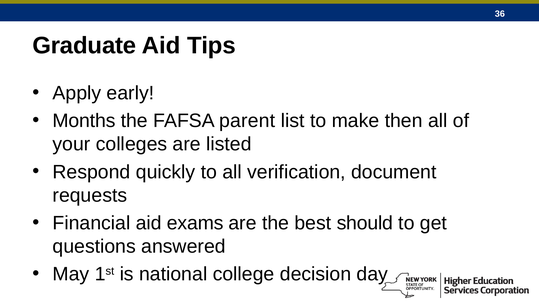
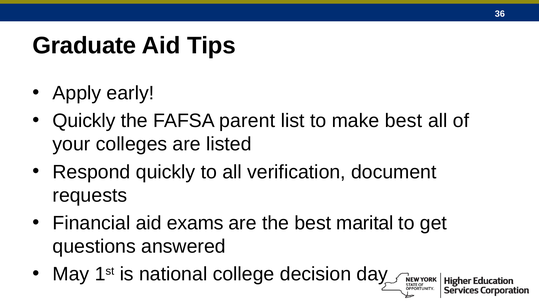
Months: Months -> Quickly (84, 121)
make then: then -> best (404, 121)
should: should -> marital (365, 223)
